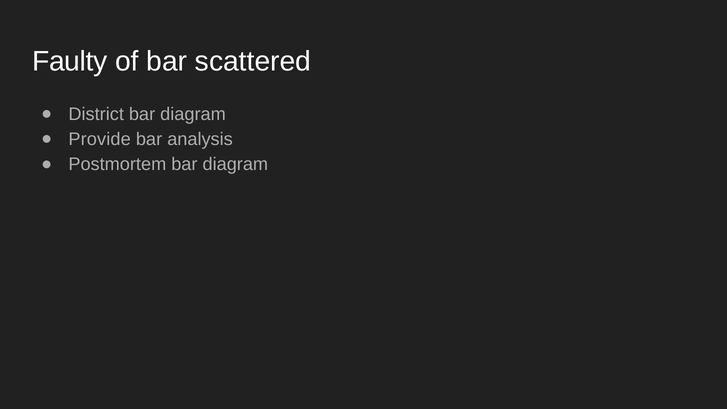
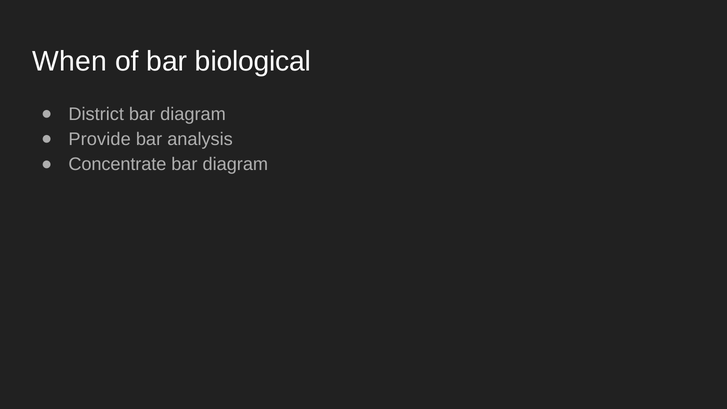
Faulty: Faulty -> When (70, 62)
scattered: scattered -> biological (253, 62)
Postmortem: Postmortem -> Concentrate (117, 164)
